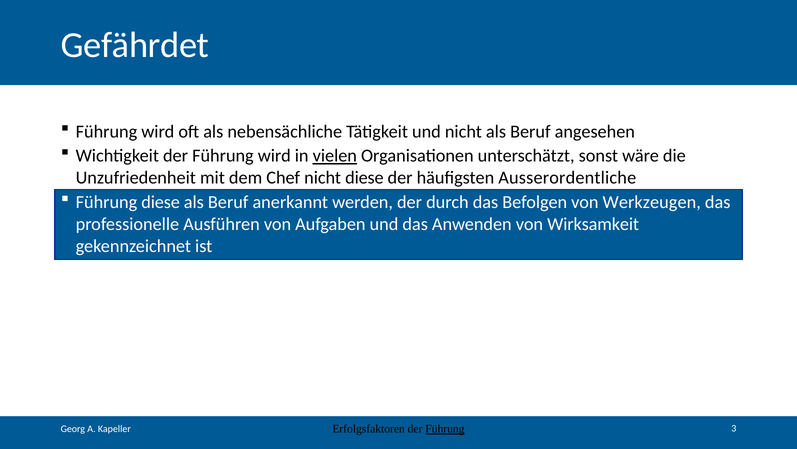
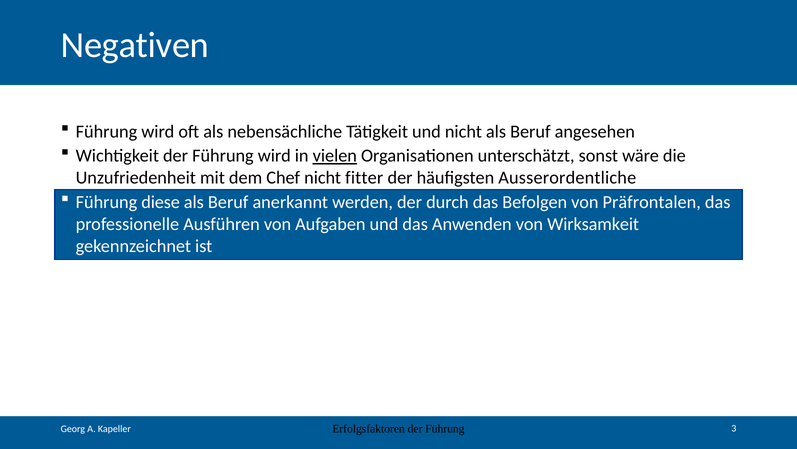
Gefährdet: Gefährdet -> Negativen (135, 45)
nicht diese: diese -> fitter (364, 178)
Werkzeugen: Werkzeugen -> Präfrontalen (652, 202)
Führung underline: present -> none (445, 428)
